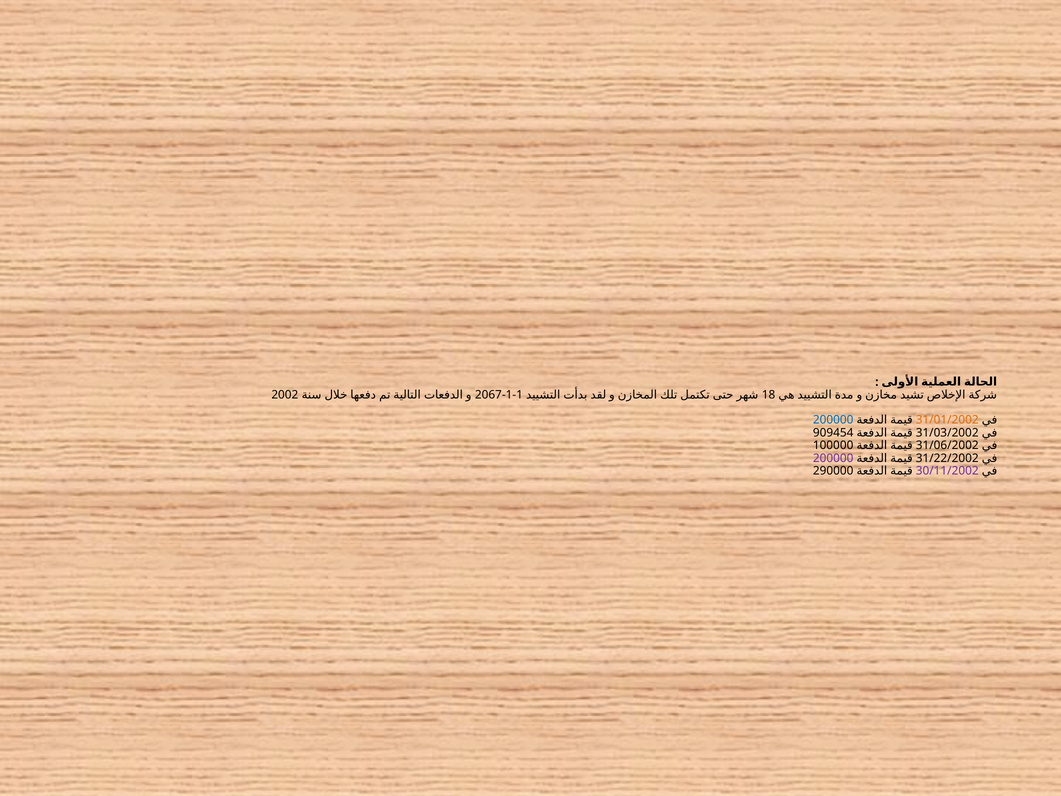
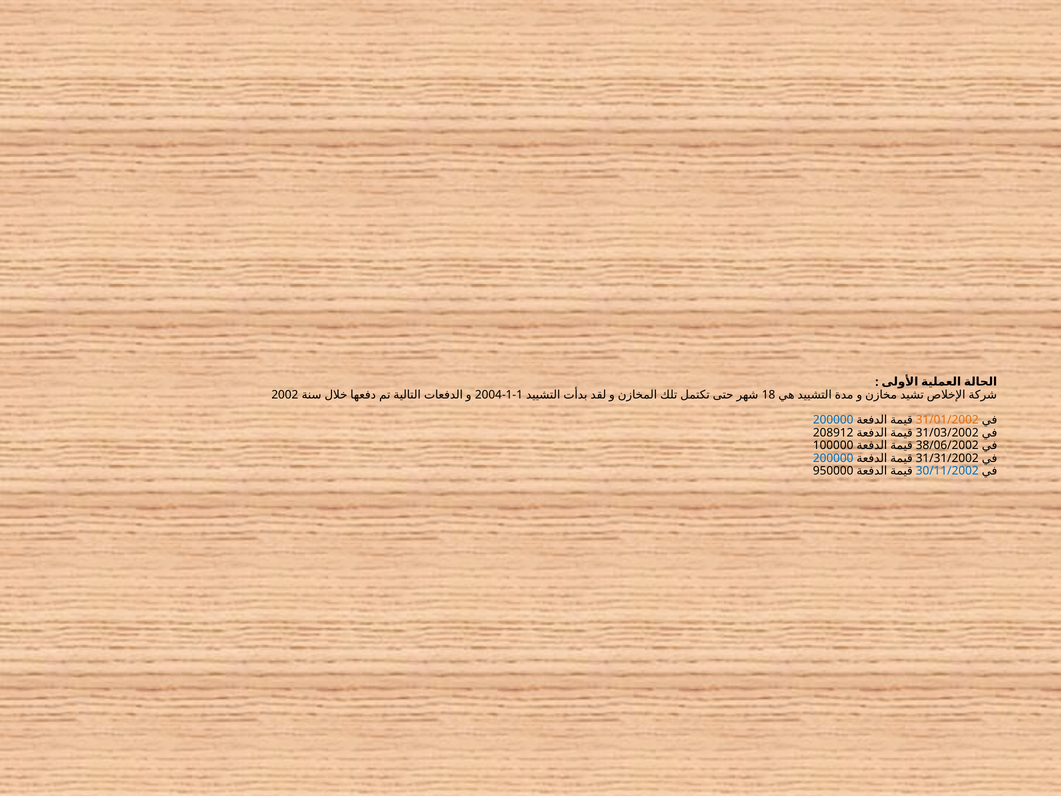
2067: 2067 -> 2004 (488, 395)
909454: 909454 -> 208912 (833, 433)
31/06/2002: 31/06/2002 -> 38/06/2002 (947, 445)
200000 colour: purple -> blue (833, 458)
31/22/2002: 31/22/2002 -> 31/31/2002 (947, 458)
290000: 290000 -> 950000 (833, 471)
30/11/2002 colour: purple -> blue (947, 471)
